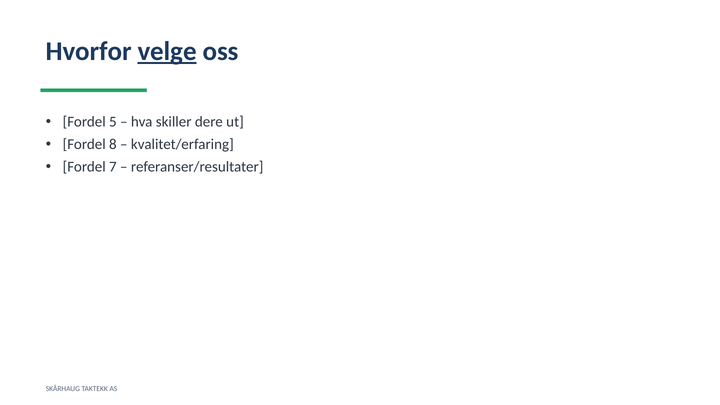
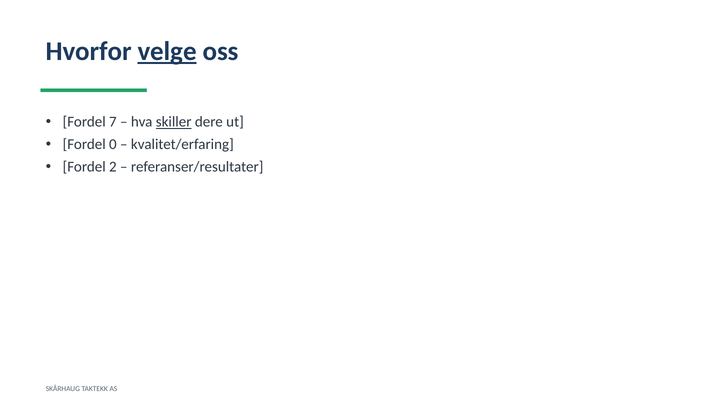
5: 5 -> 7 (113, 122)
skiller underline: none -> present (174, 122)
8: 8 -> 0 (113, 144)
7: 7 -> 2 (113, 167)
